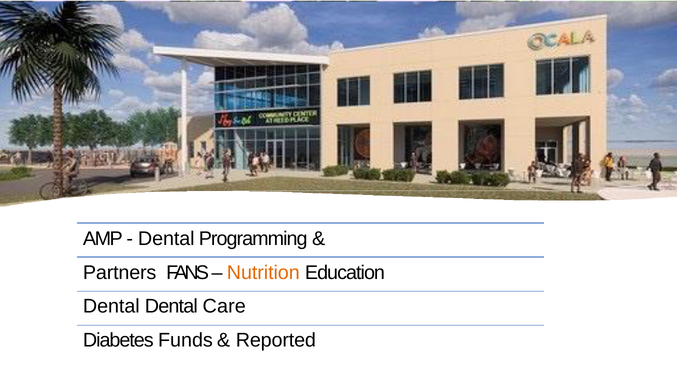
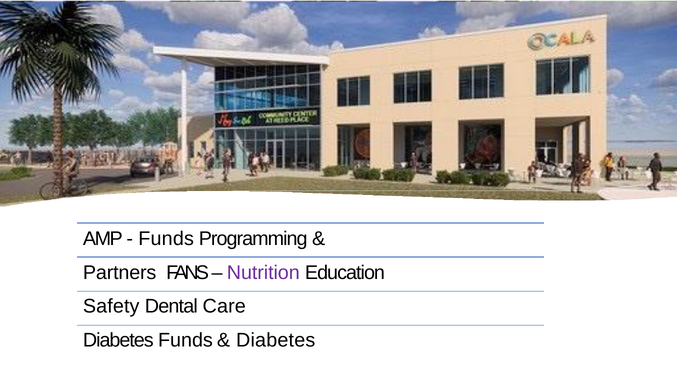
Dental: Dental -> Funds (166, 238)
Nutrition colour: orange -> purple (263, 272)
Dental: Dental -> Safety (111, 306)
Reported: Reported -> Diabetes (276, 340)
